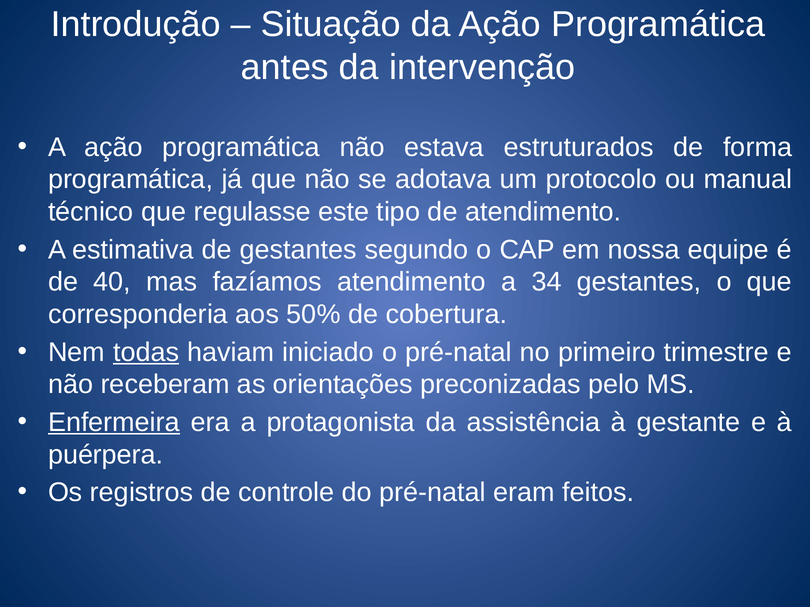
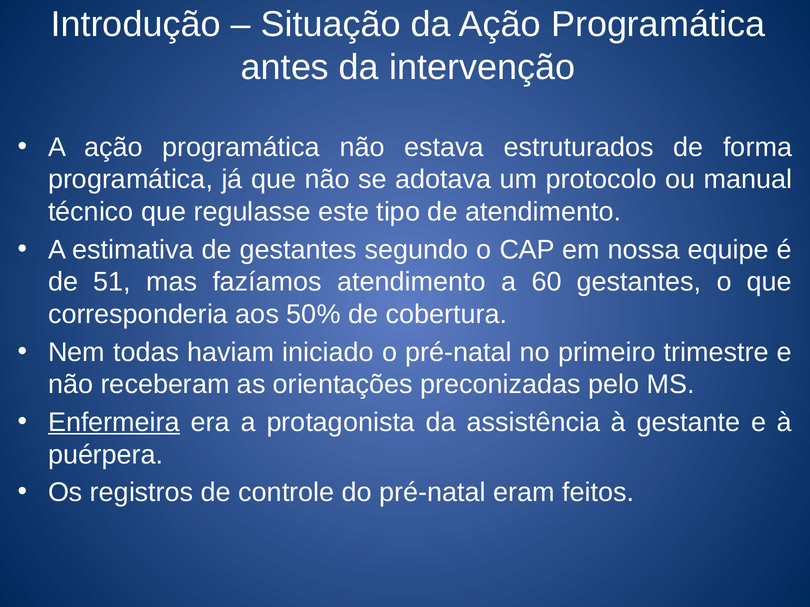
40: 40 -> 51 (112, 282)
34: 34 -> 60 (547, 282)
todas underline: present -> none (146, 352)
